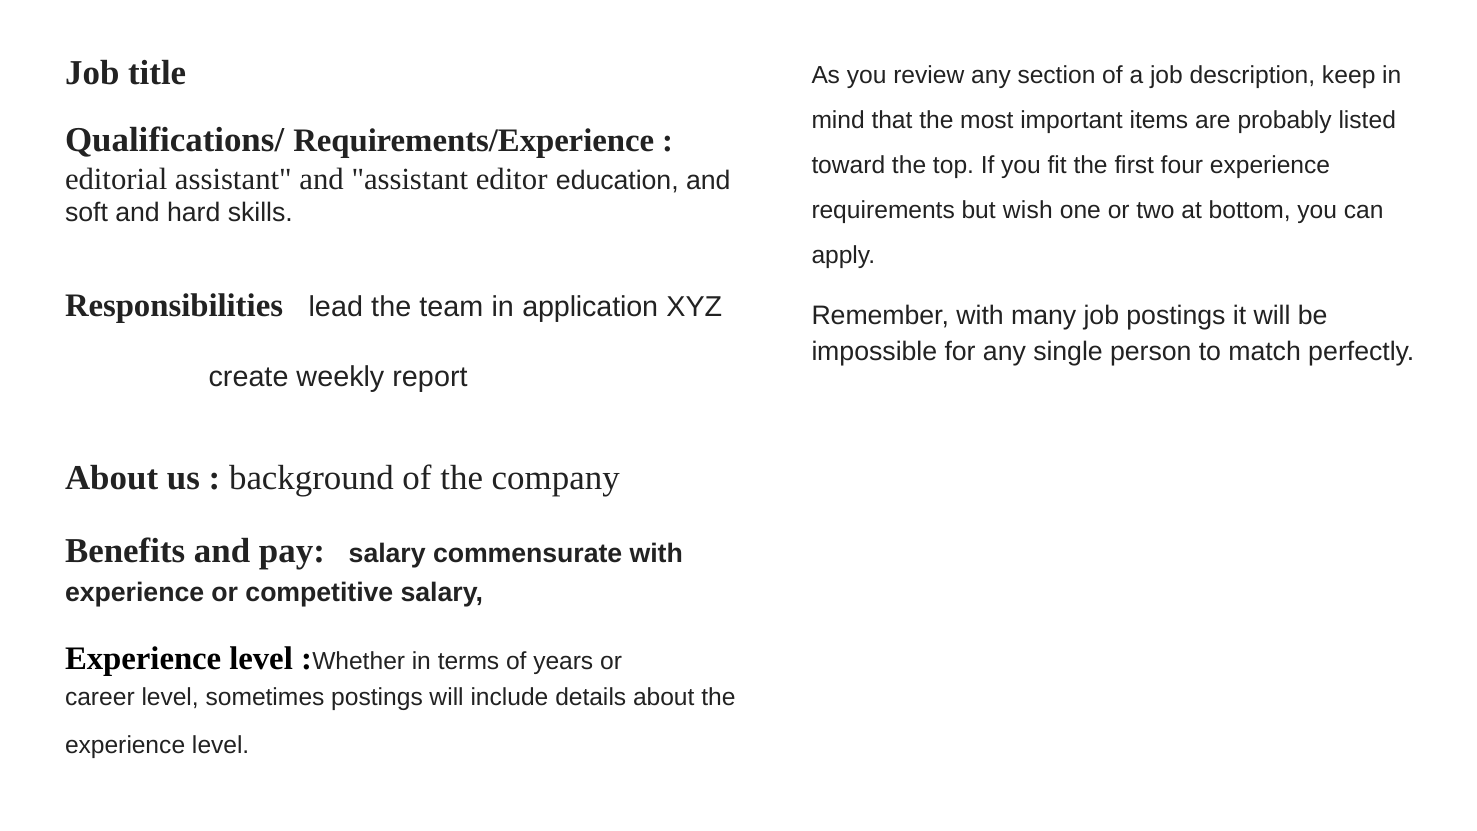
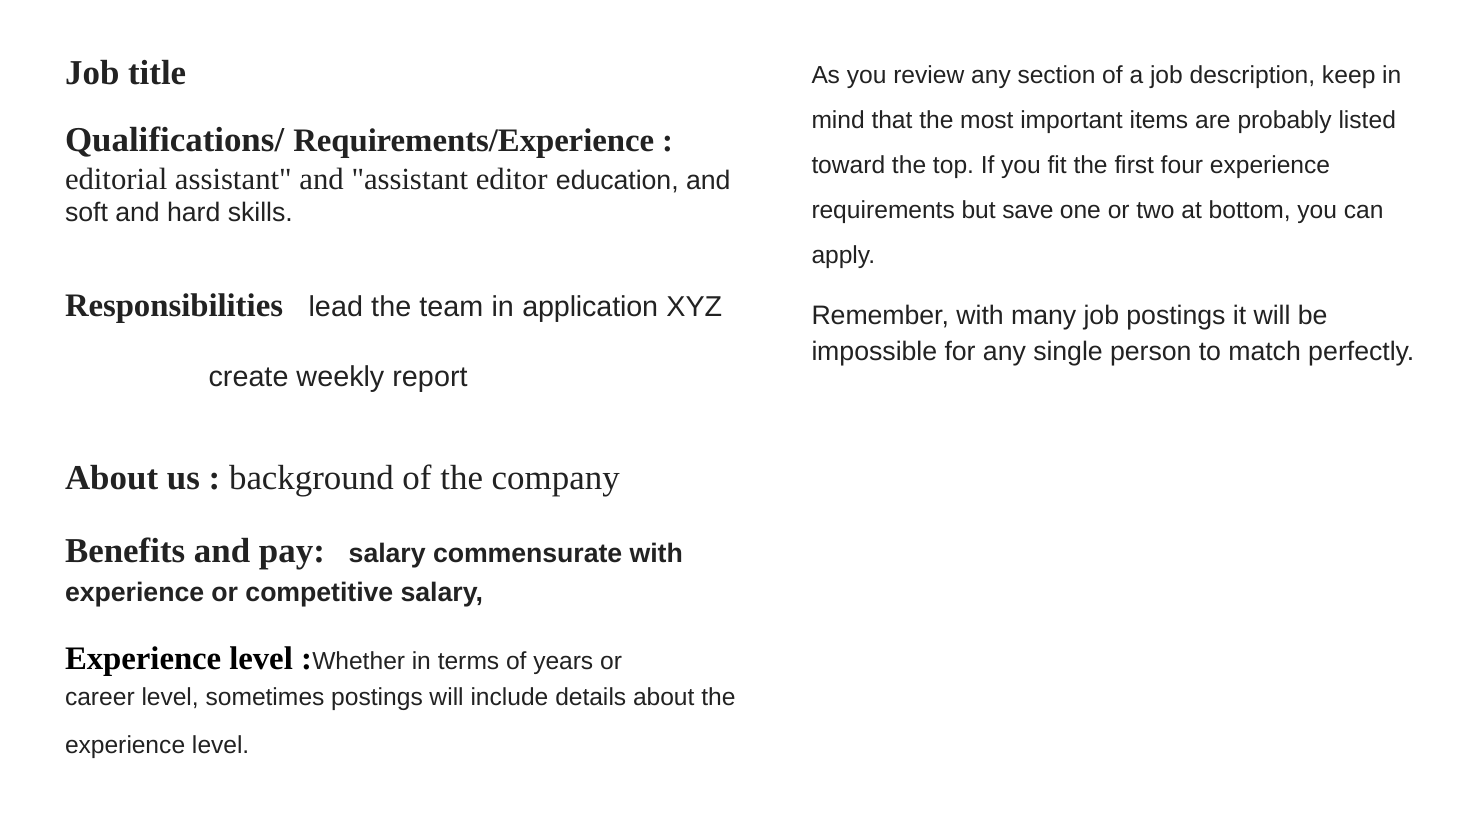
wish: wish -> save (1028, 210)
